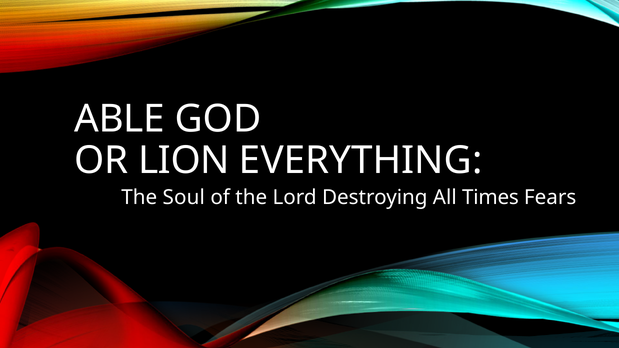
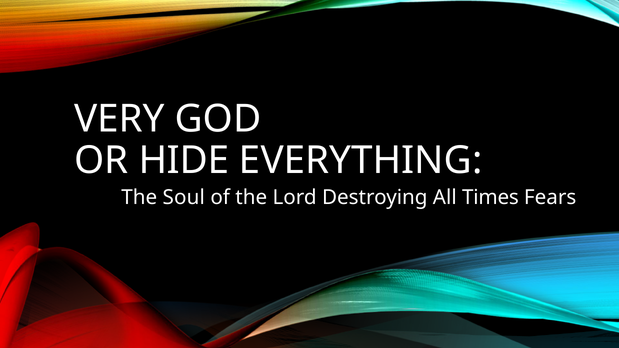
ABLE: ABLE -> VERY (119, 119)
LION: LION -> HIDE (184, 161)
